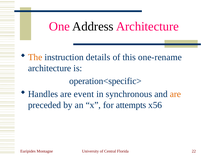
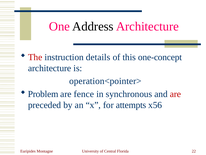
The colour: orange -> red (35, 57)
one-rename: one-rename -> one-concept (160, 57)
operation<specific>: operation<specific> -> operation<pointer> (105, 81)
Handles: Handles -> Problem (43, 94)
event: event -> fence (84, 94)
are colour: orange -> red (175, 94)
